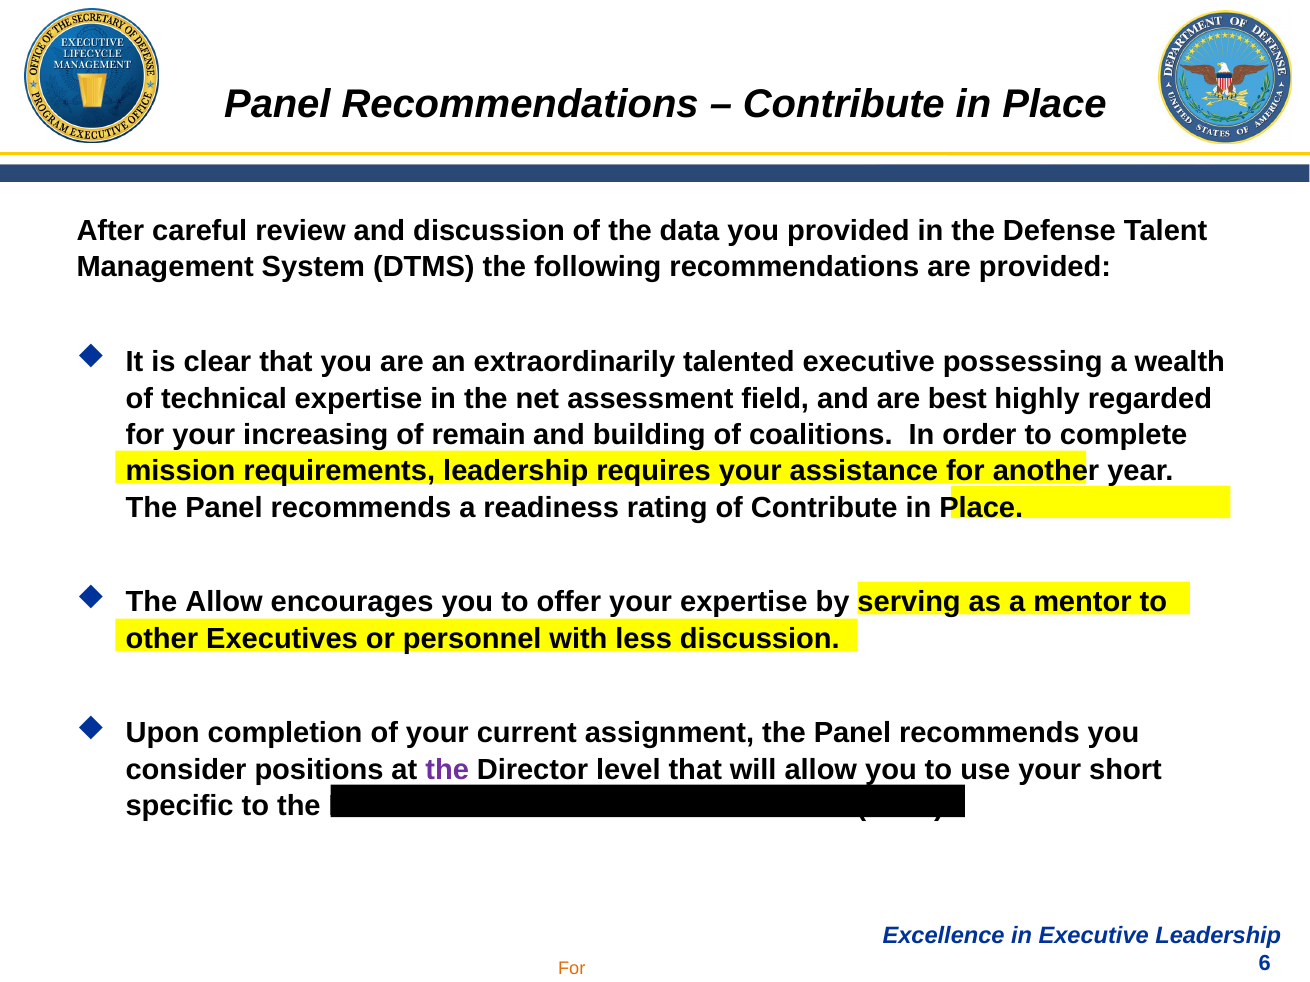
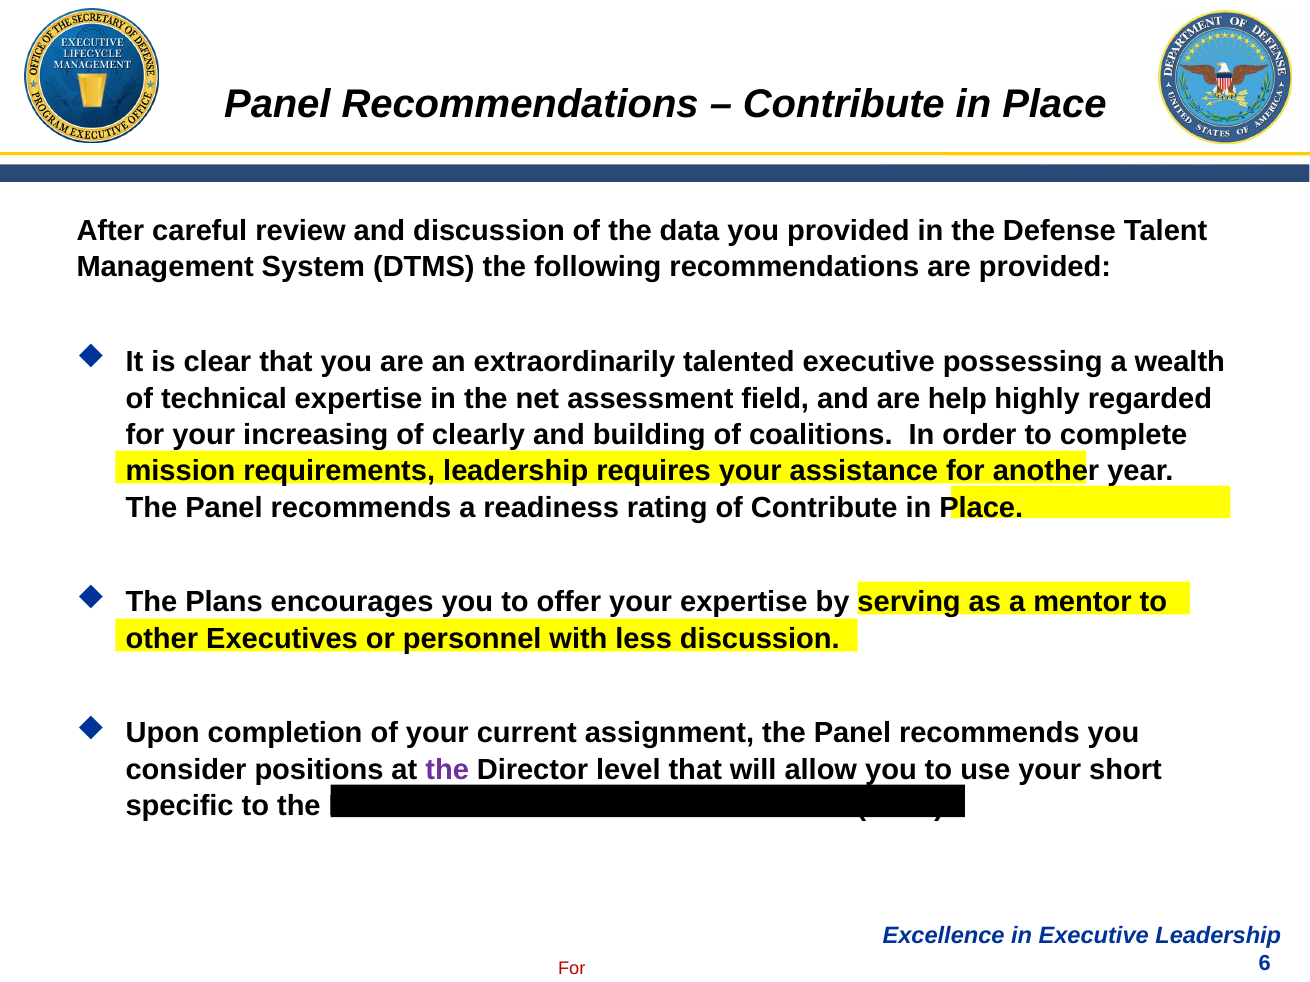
best: best -> help (957, 399)
remain: remain -> clearly (478, 435)
The Allow: Allow -> Plans (224, 603)
For colour: orange -> red (572, 969)
